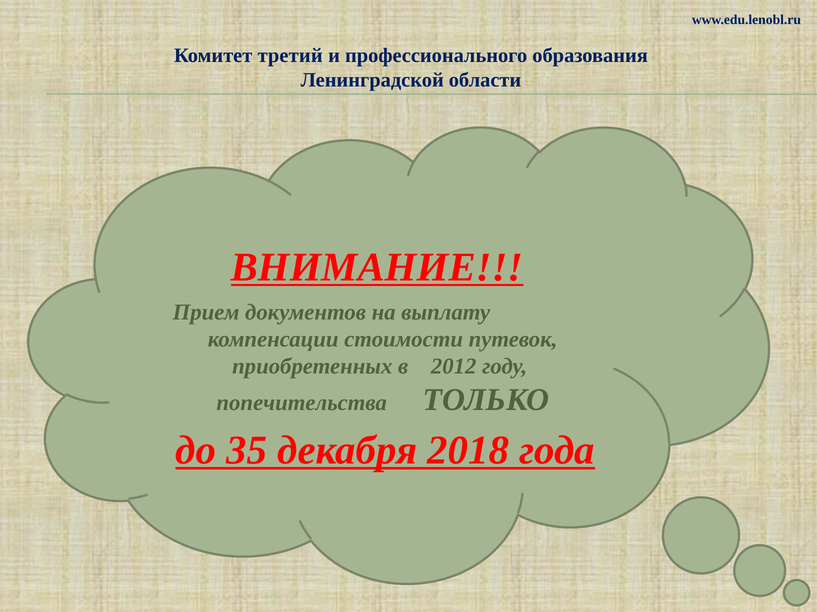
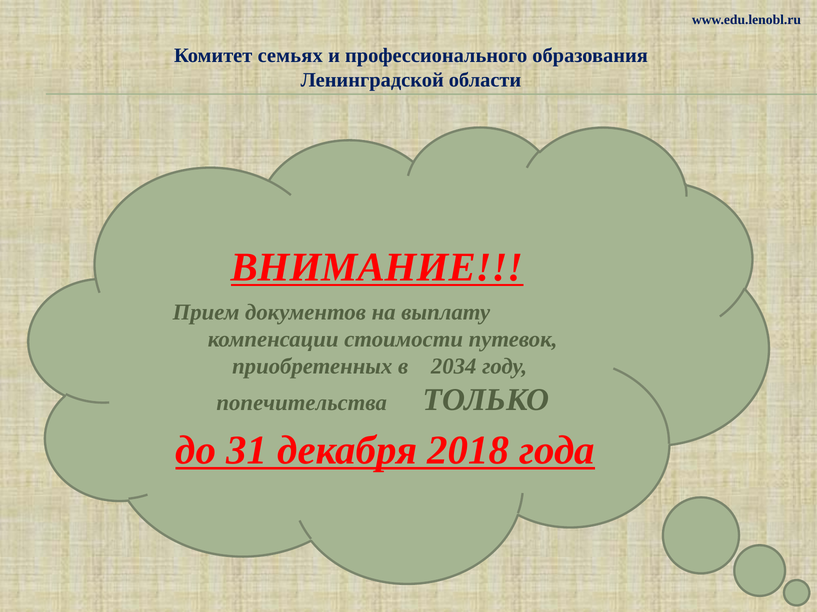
третий: третий -> семьях (290, 56)
2012: 2012 -> 2034 (454, 367)
35: 35 -> 31 (247, 451)
